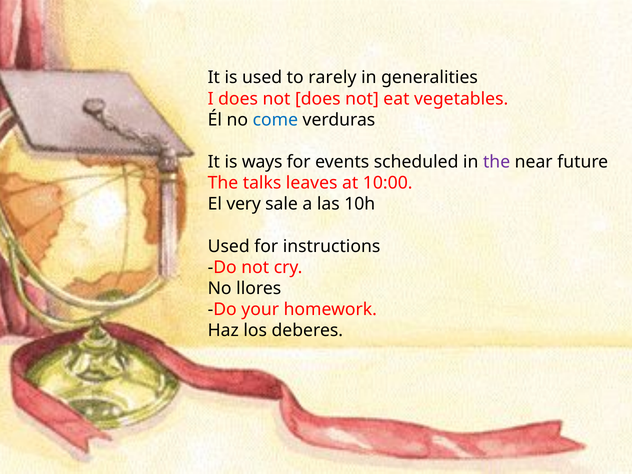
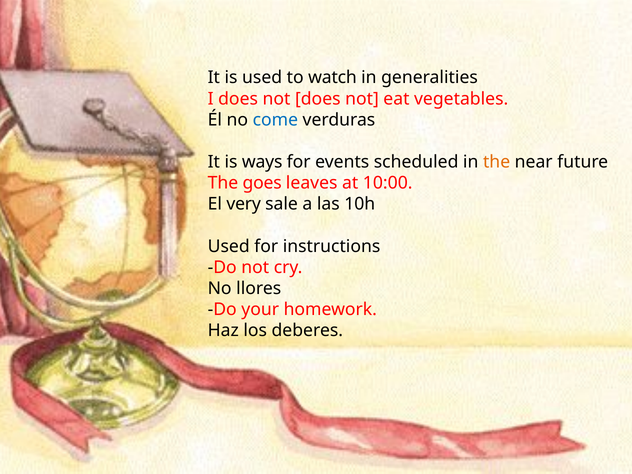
rarely: rarely -> watch (333, 78)
the colour: purple -> orange (497, 162)
talks: talks -> goes (262, 183)
